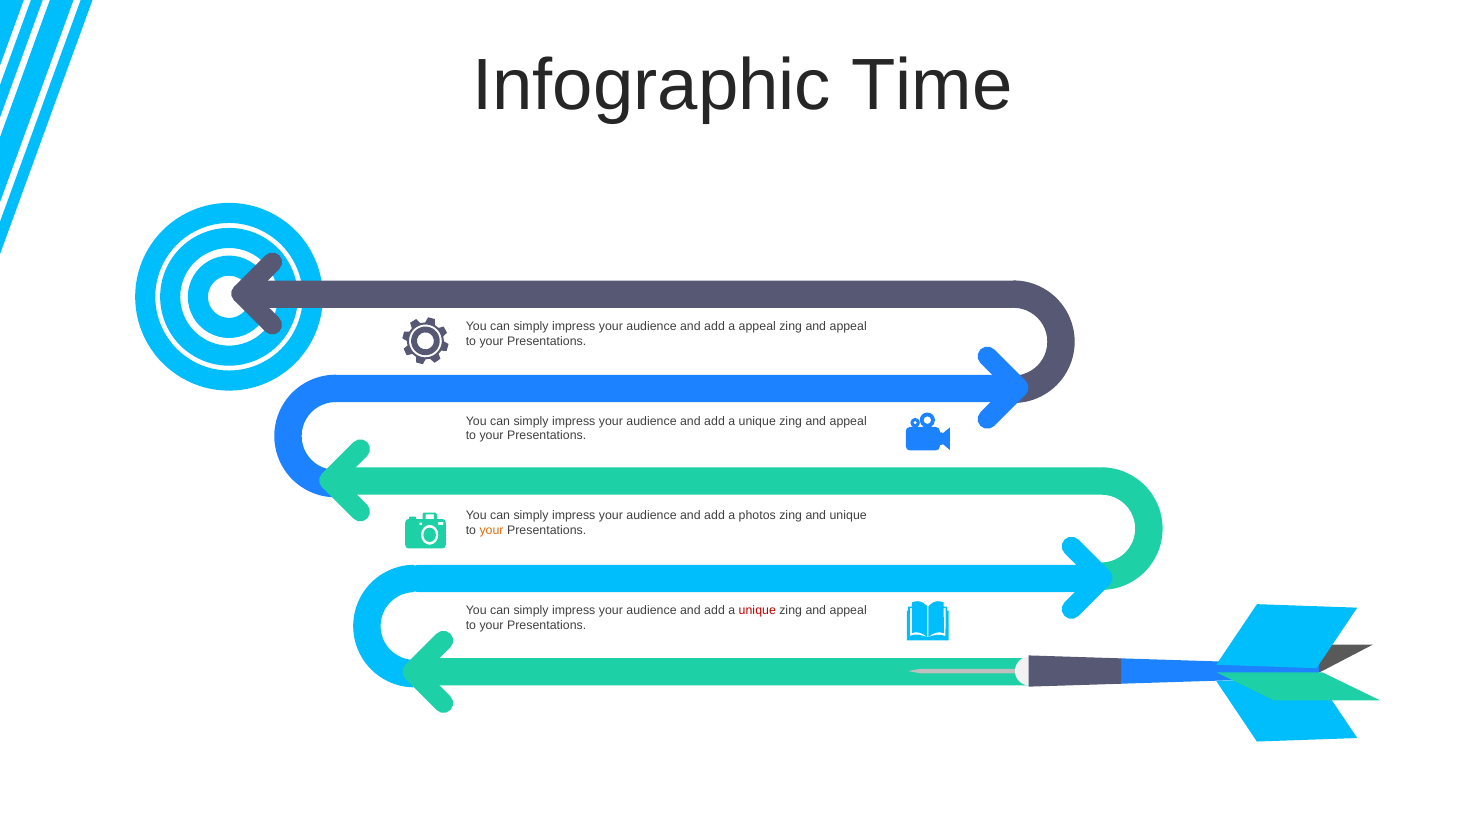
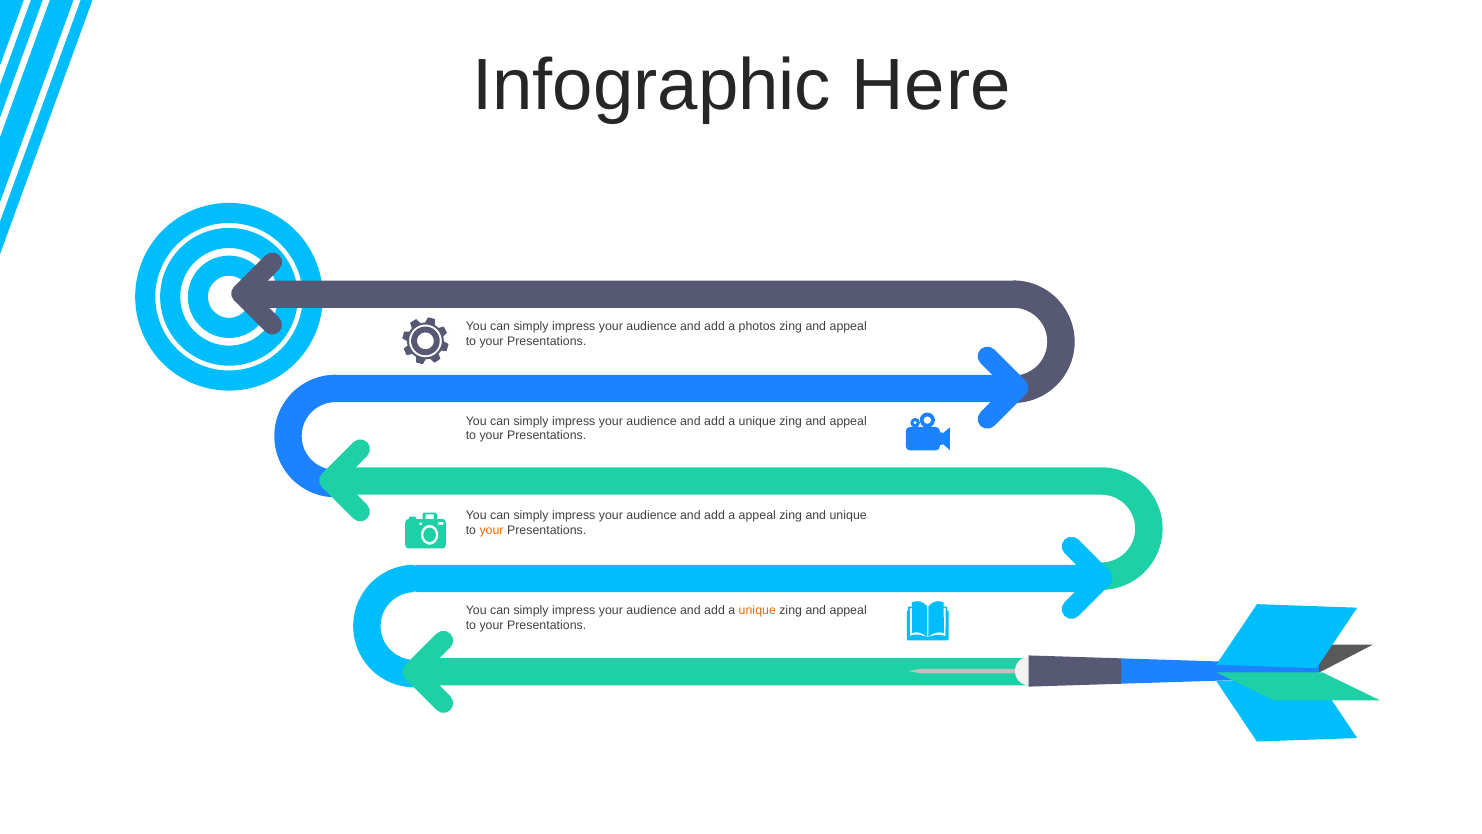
Time: Time -> Here (932, 85)
a appeal: appeal -> photos (757, 326)
a photos: photos -> appeal (757, 515)
unique colour: red -> orange (757, 610)
